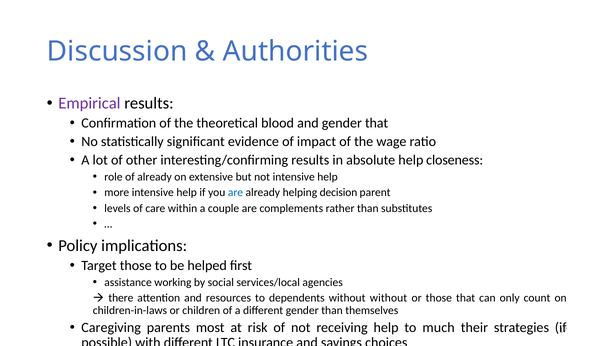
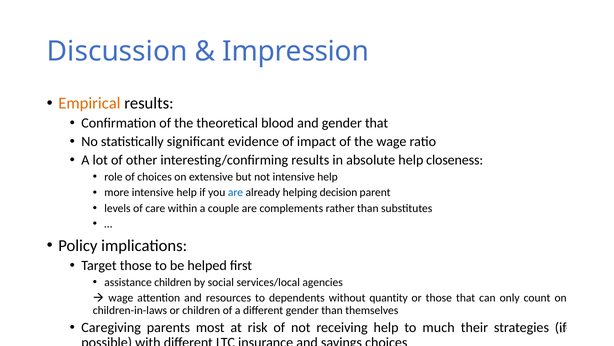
Authorities: Authorities -> Impression (296, 52)
Empirical colour: purple -> orange (89, 103)
of already: already -> choices (155, 177)
assistance working: working -> children (173, 282)
there: there -> wage (121, 298)
without without: without -> quantity (389, 298)
